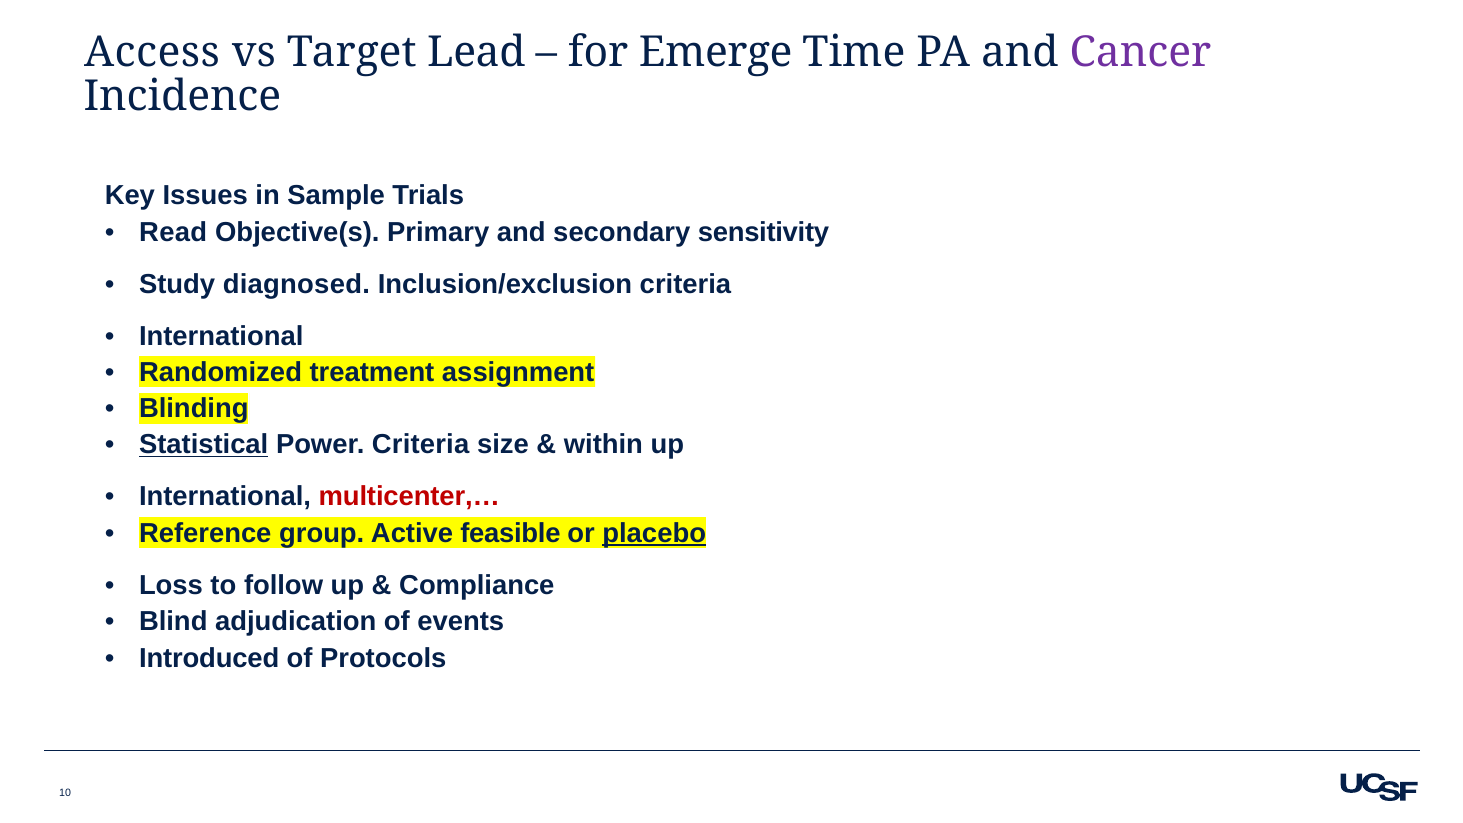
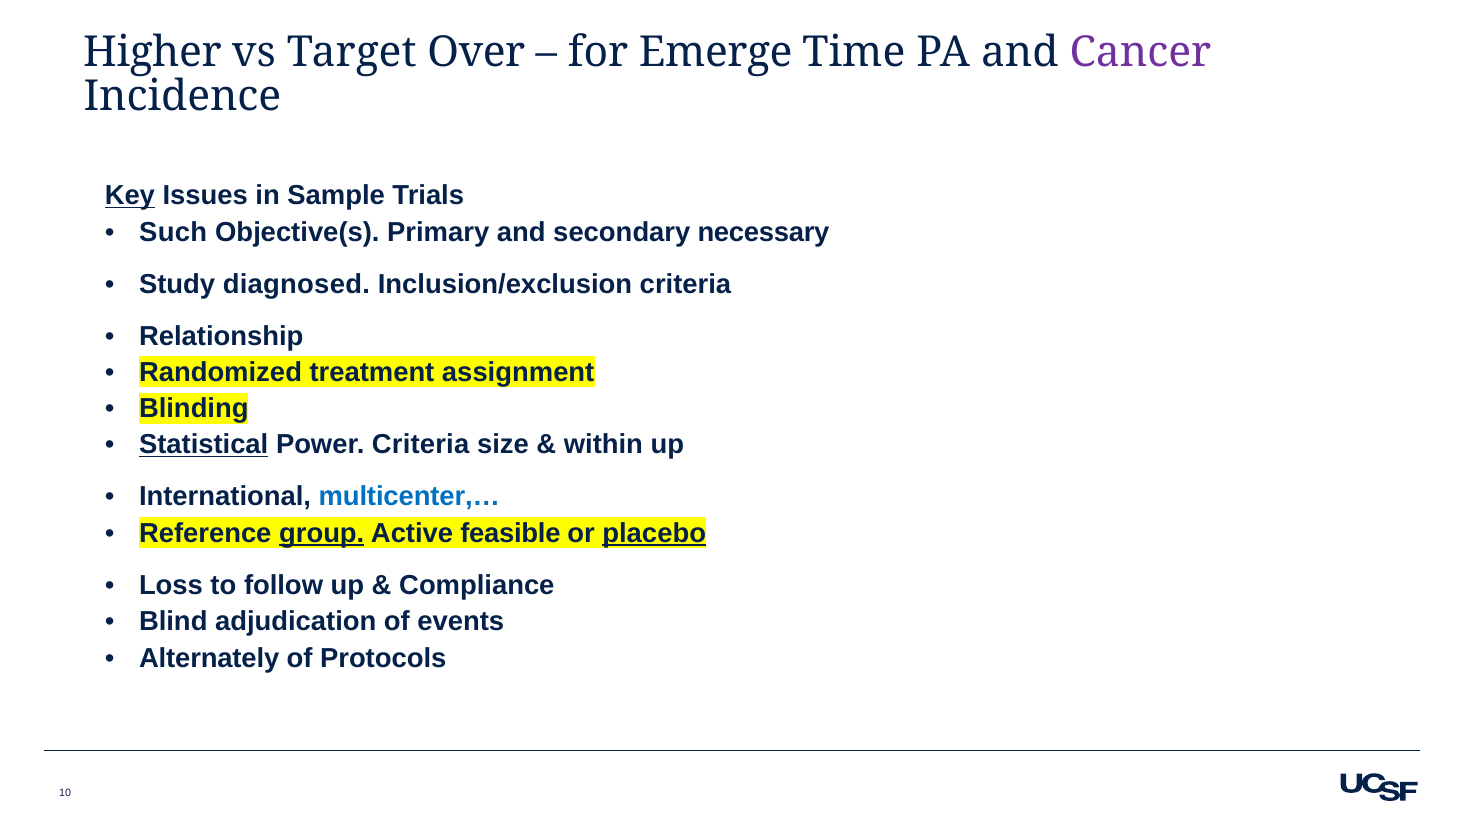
Access: Access -> Higher (152, 52)
Lead: Lead -> Over (476, 52)
Key underline: none -> present (130, 196)
Read: Read -> Such (173, 232)
sensitivity: sensitivity -> necessary (763, 232)
International: International -> Relationship (221, 336)
multicenter,… colour: red -> blue (409, 497)
group underline: none -> present (322, 533)
Introduced: Introduced -> Alternately (209, 658)
